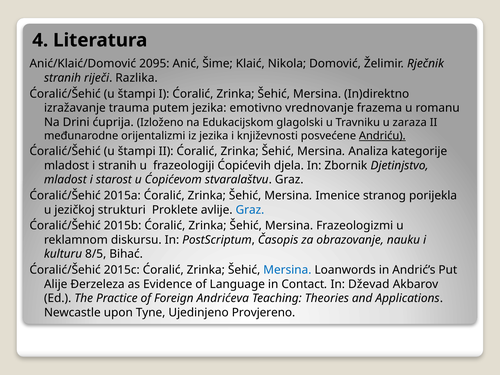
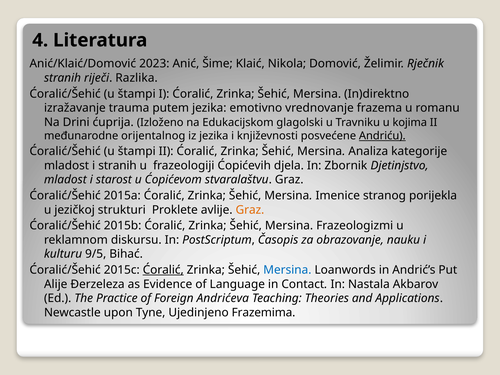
2095: 2095 -> 2023 (154, 64)
zaraza: zaraza -> kojima (410, 122)
orijentalizmi: orijentalizmi -> orijentalnog (153, 136)
Graz colour: blue -> orange (250, 210)
8/5: 8/5 -> 9/5 (96, 254)
Ćoralić underline: none -> present (163, 270)
Dževad: Dževad -> Nastala (369, 284)
Provjereno: Provjereno -> Frazemima (264, 312)
